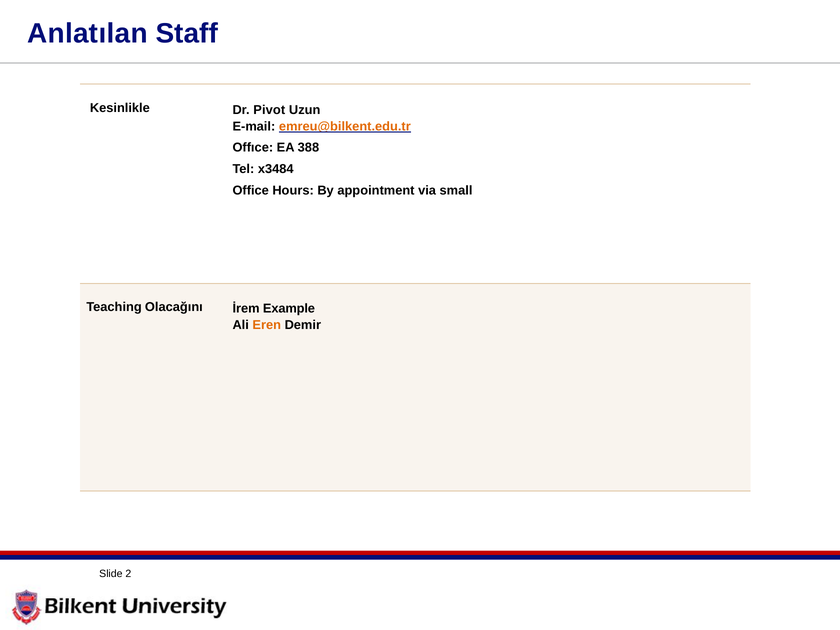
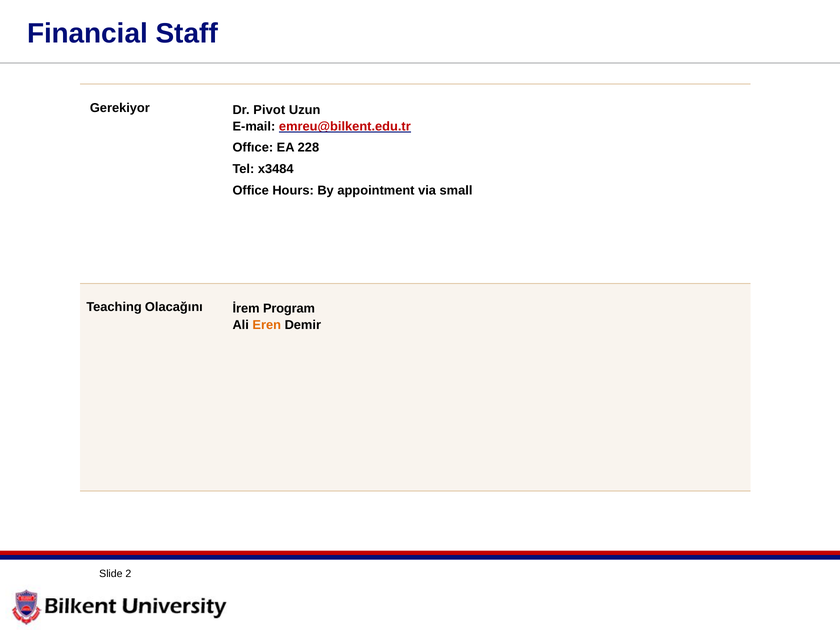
Anlatılan: Anlatılan -> Financial (88, 33)
Kesinlikle: Kesinlikle -> Gerekiyor (120, 108)
emreu@bilkent.edu.tr colour: orange -> red (345, 126)
388: 388 -> 228 (308, 148)
Example: Example -> Program (289, 309)
